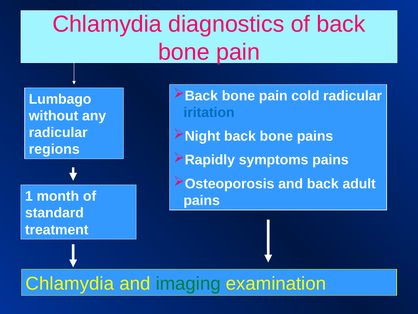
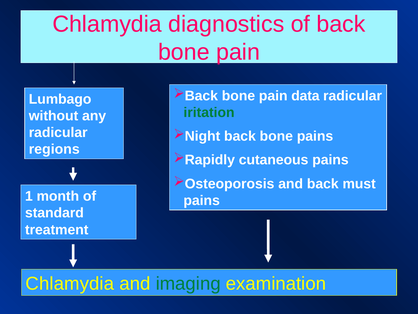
cold: cold -> data (305, 96)
iritation colour: blue -> green (209, 112)
symptoms: symptoms -> cutaneous (274, 160)
adult: adult -> must (359, 183)
